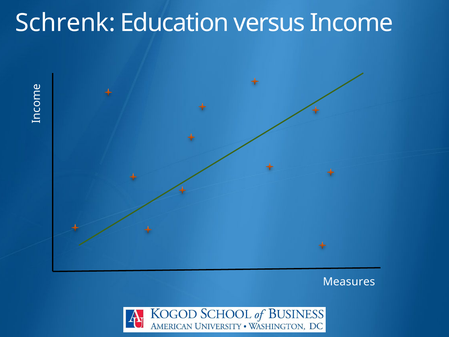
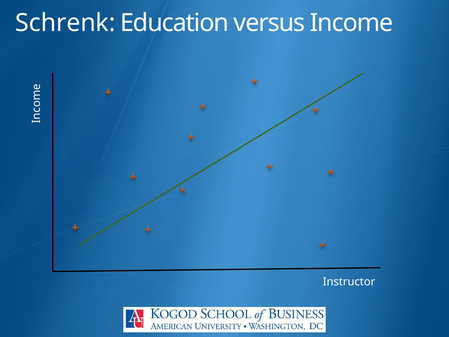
Measures: Measures -> Instructor (349, 281)
